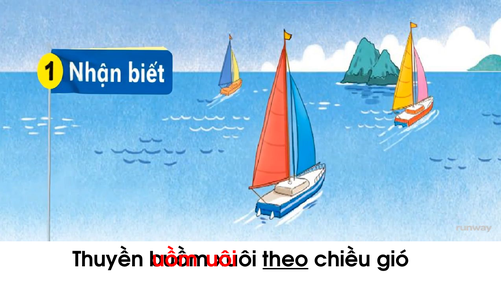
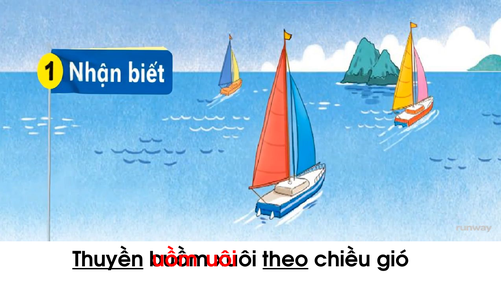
Thuyền underline: none -> present (108, 259)
